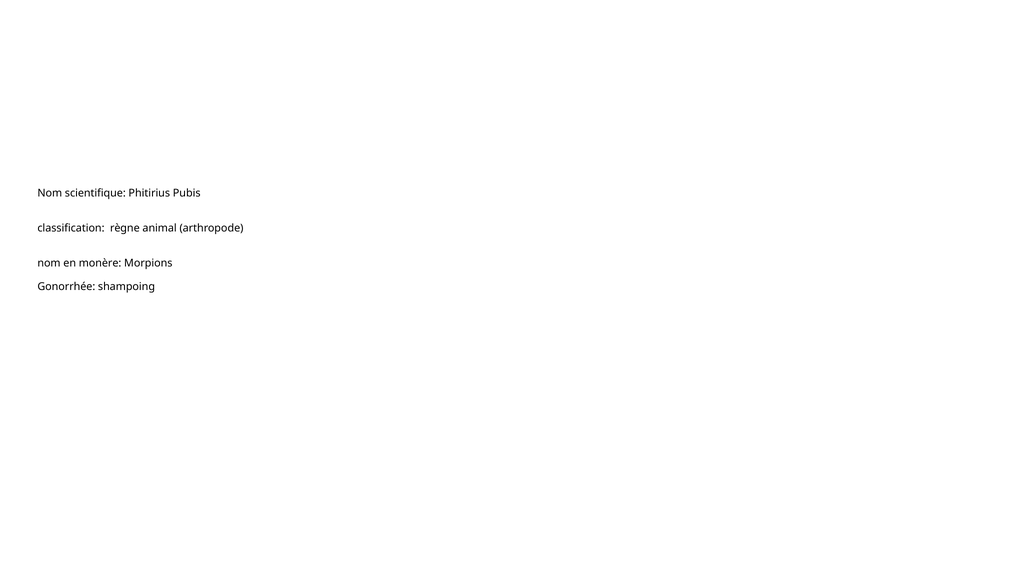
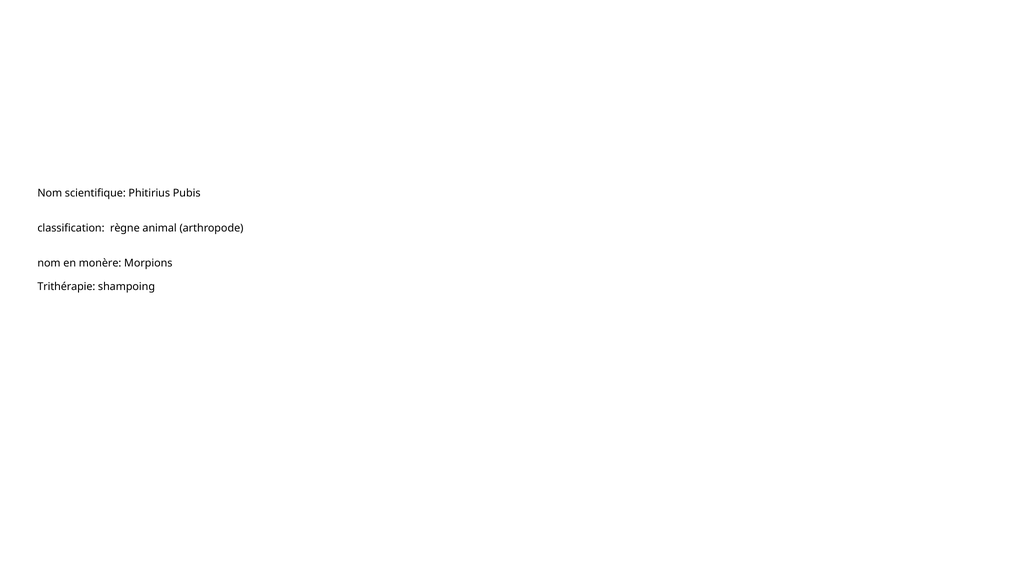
Gonorrhée: Gonorrhée -> Trithérapie (66, 287)
